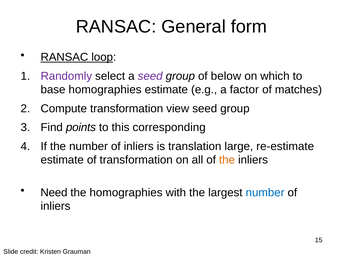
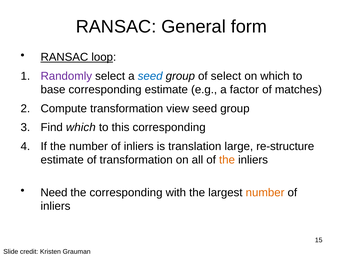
seed colour: purple -> blue (150, 76)
of below: below -> select (226, 76)
base homographies: homographies -> corresponding (105, 90)
Find points: points -> which (81, 128)
re-estimate: re-estimate -> re-structure (285, 146)
the homographies: homographies -> corresponding (126, 193)
number colour: blue -> orange (265, 193)
